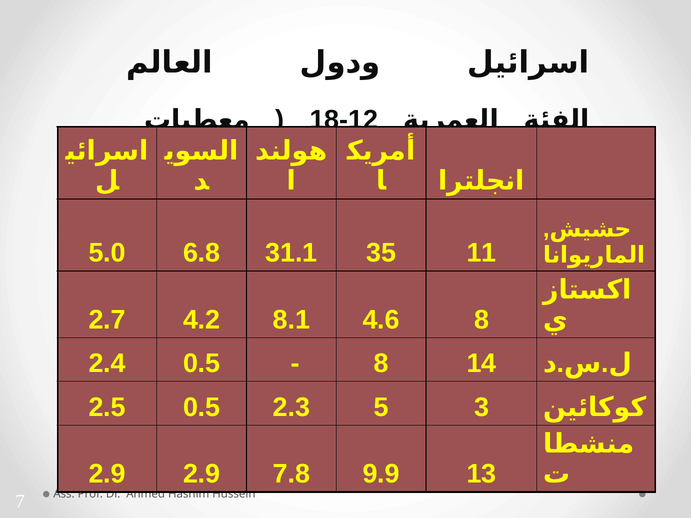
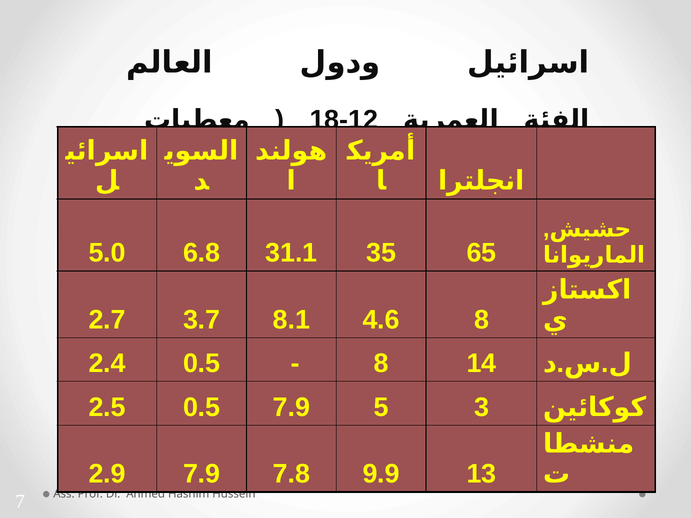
11: 11 -> 65 (481, 253)
4.2: 4.2 -> 3.7 (202, 320)
0.5 2.3: 2.3 -> 7.9 (291, 407)
2.9 2.9: 2.9 -> 7.9 (202, 474)
